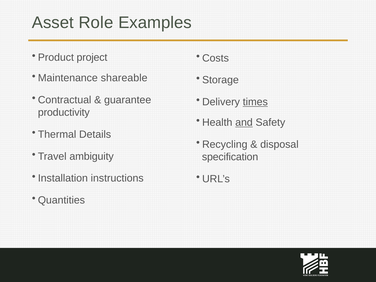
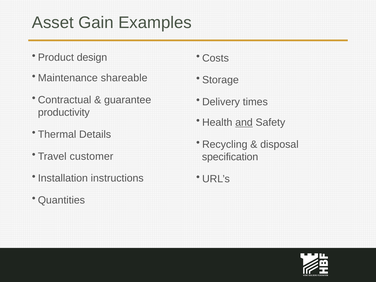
Role: Role -> Gain (96, 23)
project: project -> design (92, 58)
times underline: present -> none (255, 102)
ambiguity: ambiguity -> customer (91, 156)
